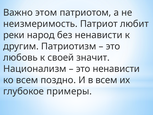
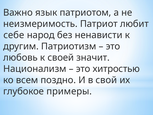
этом: этом -> язык (46, 13)
реки: реки -> себе (14, 35)
это ненависти: ненависти -> хитростью (116, 69)
в всем: всем -> свой (106, 80)
